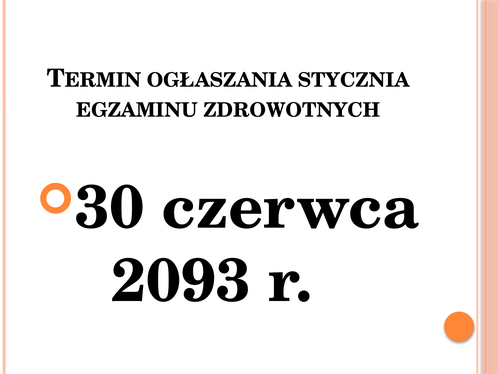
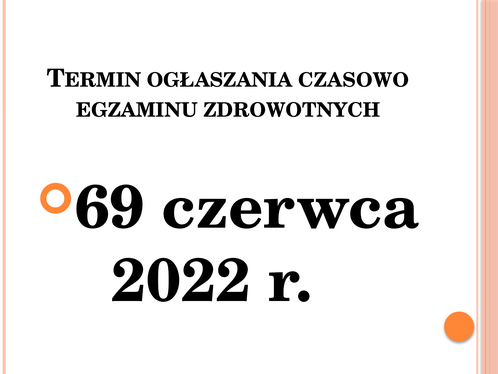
STYCZNIA: STYCZNIA -> CZASOWO (354, 80)
30: 30 -> 69 (110, 208)
2093: 2093 -> 2022 (181, 281)
